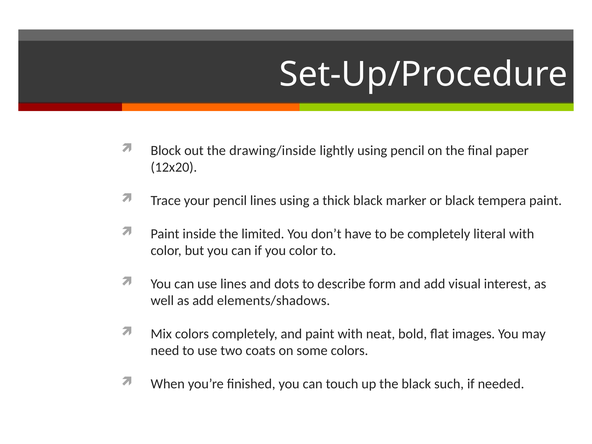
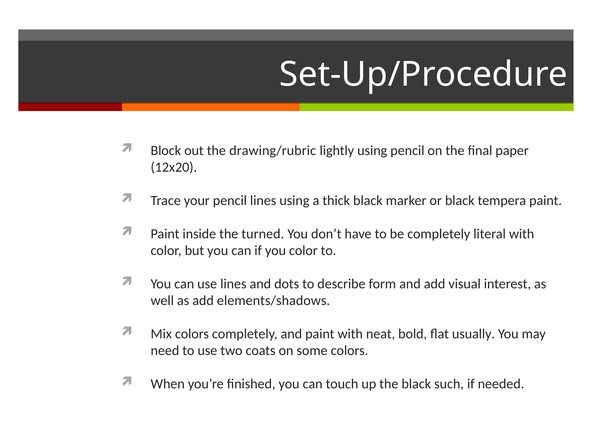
drawing/inside: drawing/inside -> drawing/rubric (273, 150)
limited: limited -> turned (263, 234)
images: images -> usually (473, 334)
